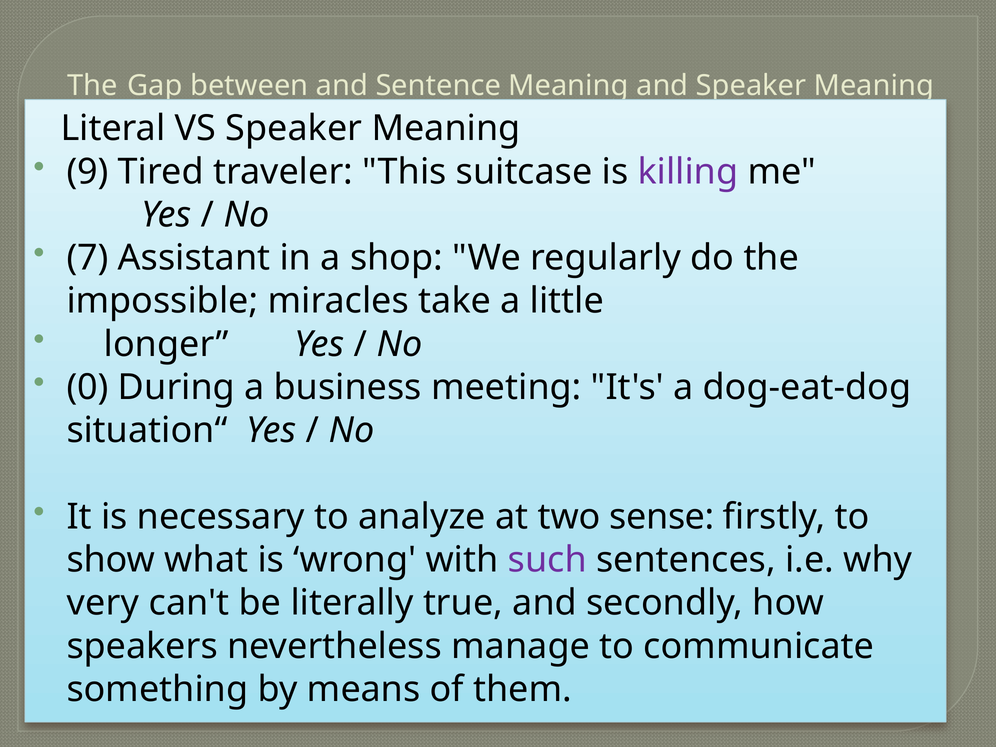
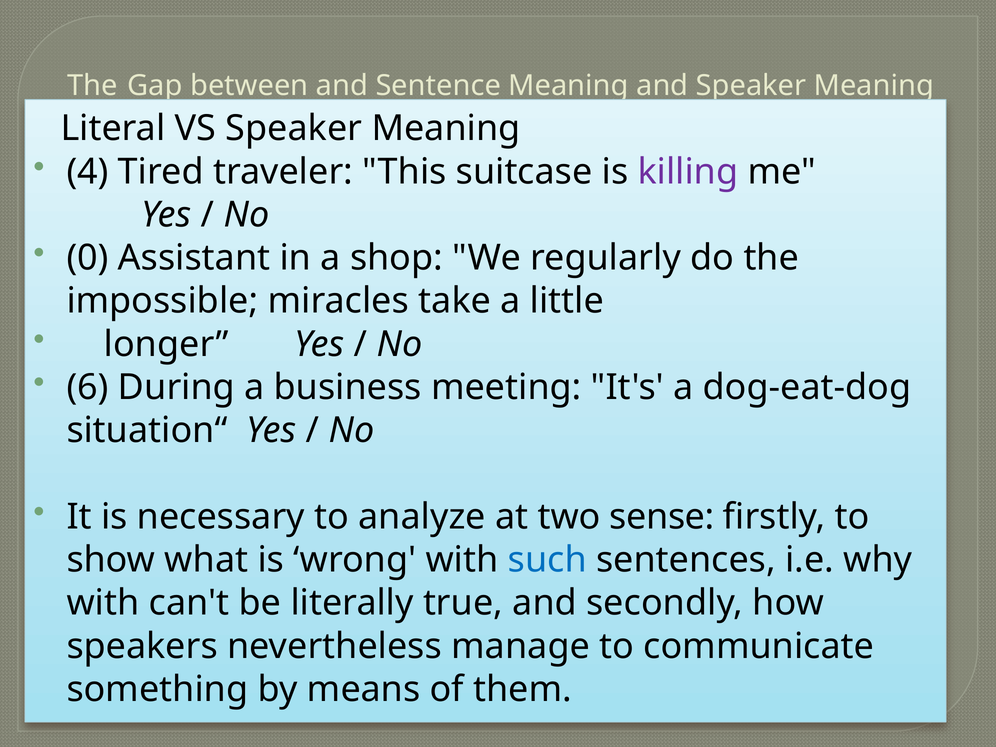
9: 9 -> 4 (88, 172)
7: 7 -> 0 (88, 258)
0: 0 -> 6 (88, 387)
such colour: purple -> blue (547, 560)
very: very -> with (103, 603)
